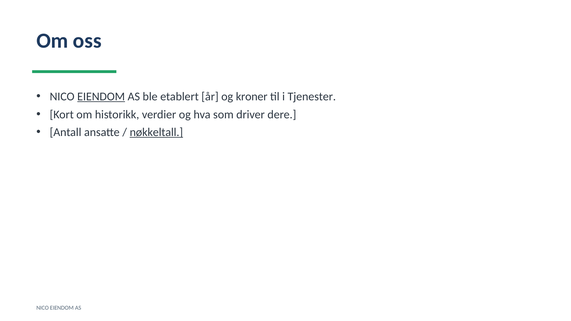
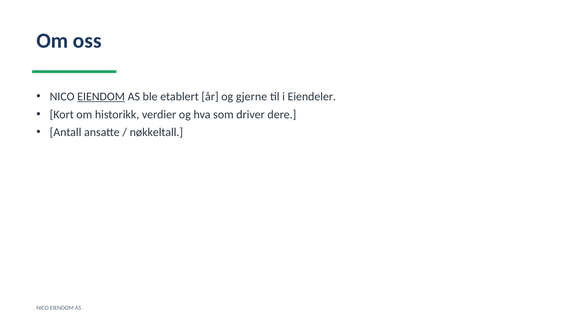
kroner: kroner -> gjerne (252, 97)
Tjenester: Tjenester -> Eiendeler (312, 97)
nøkkeltall underline: present -> none (156, 132)
